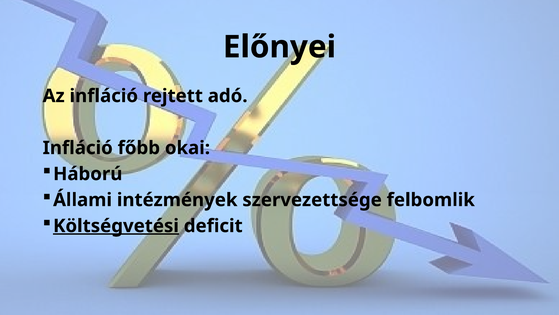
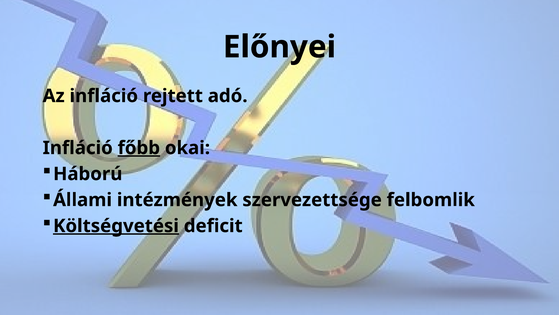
főbb underline: none -> present (139, 148)
